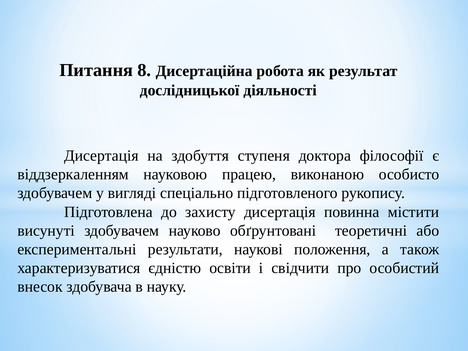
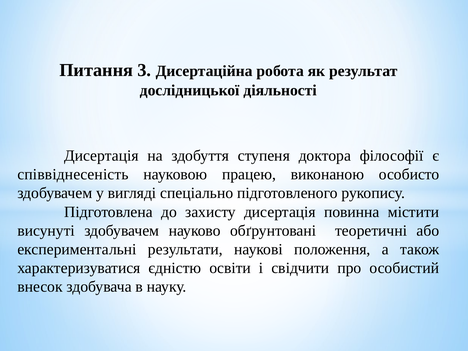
8: 8 -> 3 (144, 70)
віддзеркаленням: віддзеркаленням -> співвіднесеність (73, 174)
